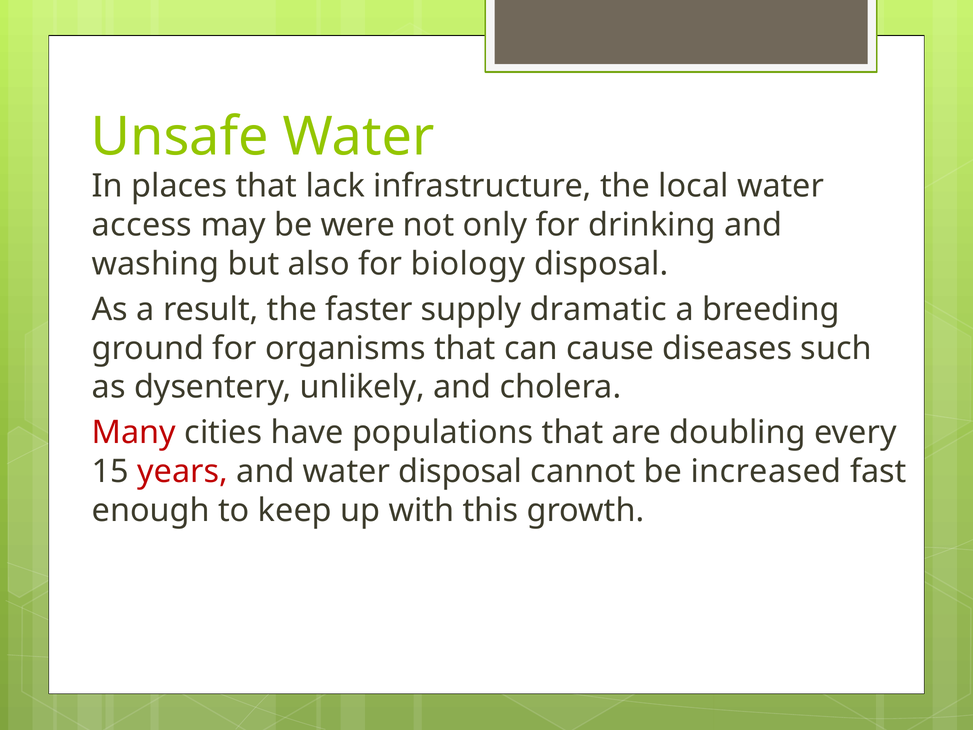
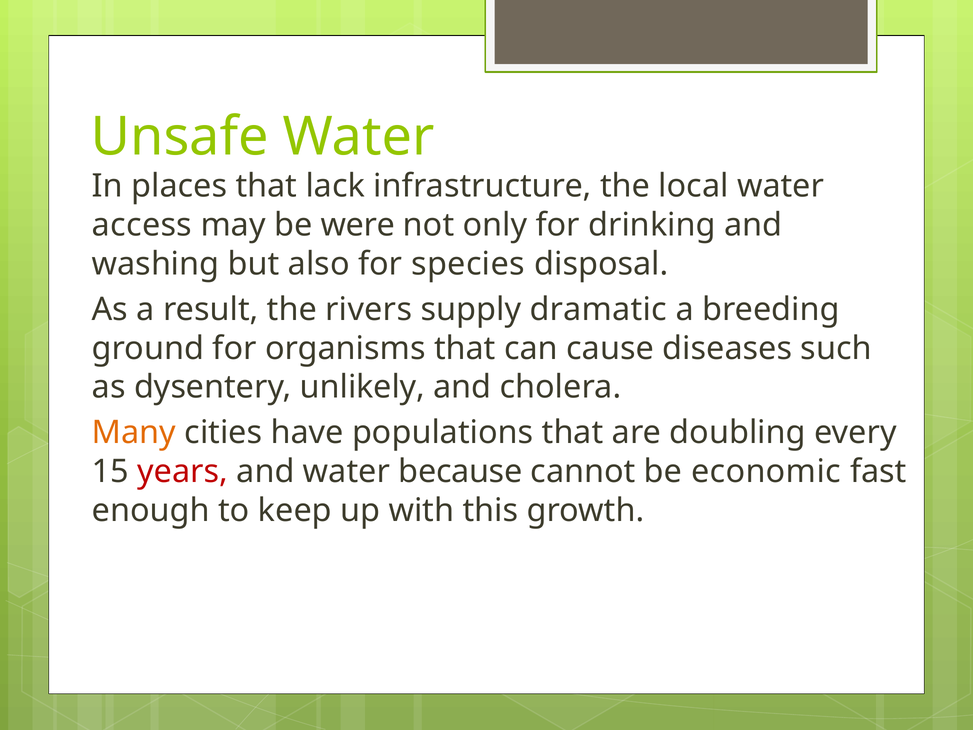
biology: biology -> species (468, 264)
faster: faster -> rivers (369, 309)
Many colour: red -> orange (134, 433)
water disposal: disposal -> because (460, 471)
increased: increased -> economic (766, 471)
